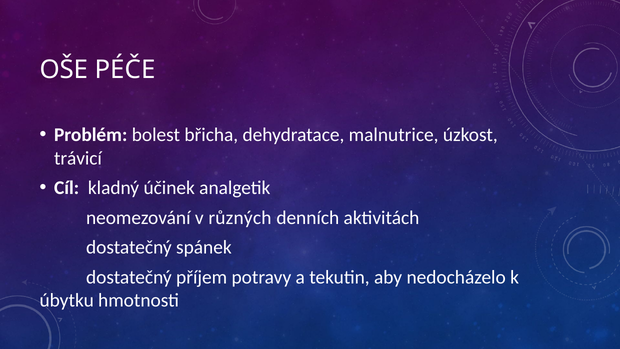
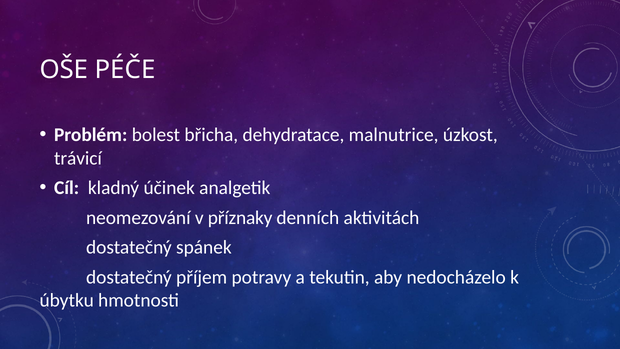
různých: různých -> příznaky (240, 218)
